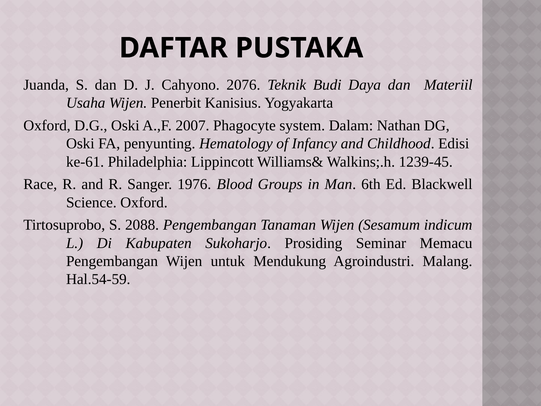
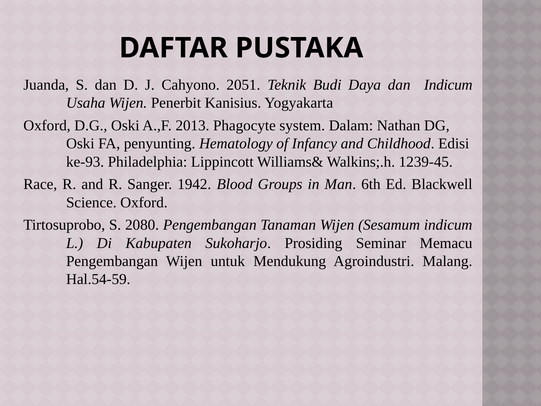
2076: 2076 -> 2051 (243, 85)
dan Materiil: Materiil -> Indicum (448, 85)
2007: 2007 -> 2013 (192, 126)
ke-61: ke-61 -> ke-93 (85, 162)
1976: 1976 -> 1942 (194, 184)
2088: 2088 -> 2080 (142, 225)
